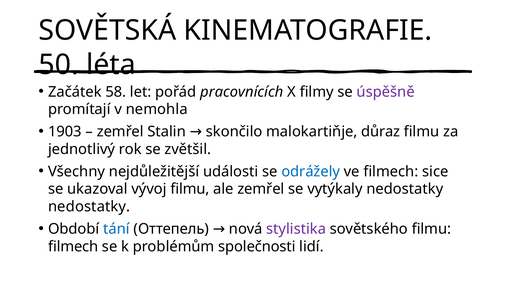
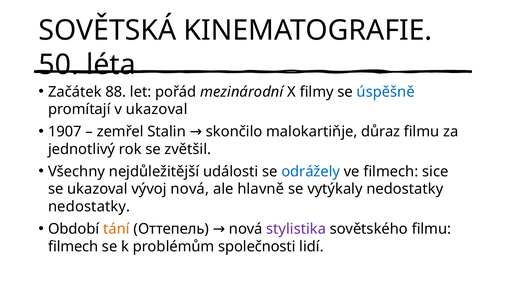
58: 58 -> 88 (116, 92)
pracovnících: pracovnících -> mezinárodní (242, 92)
úspěšně colour: purple -> blue (386, 92)
v nemohla: nemohla -> ukazoval (157, 109)
1903: 1903 -> 1907 (65, 131)
vývoj filmu: filmu -> nová (190, 189)
ale zemřel: zemřel -> hlavně (261, 189)
tání colour: blue -> orange (116, 229)
